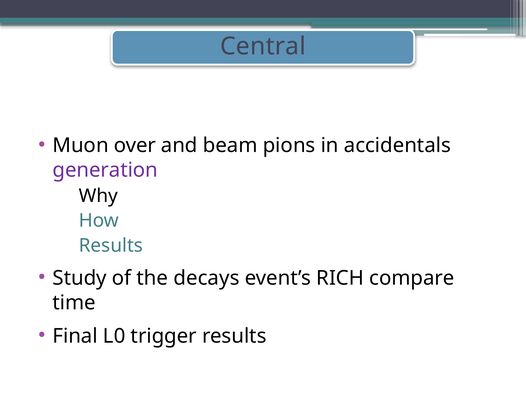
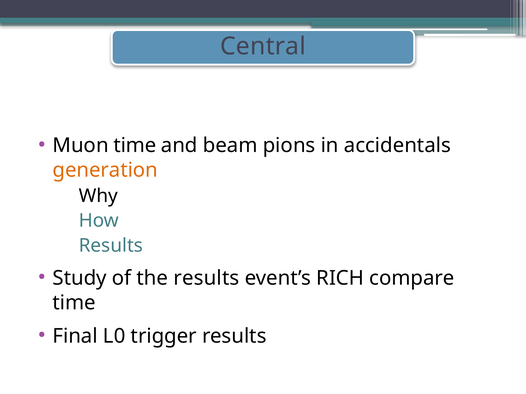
Muon over: over -> time (135, 146)
generation colour: purple -> orange (105, 170)
the decays: decays -> results (206, 278)
